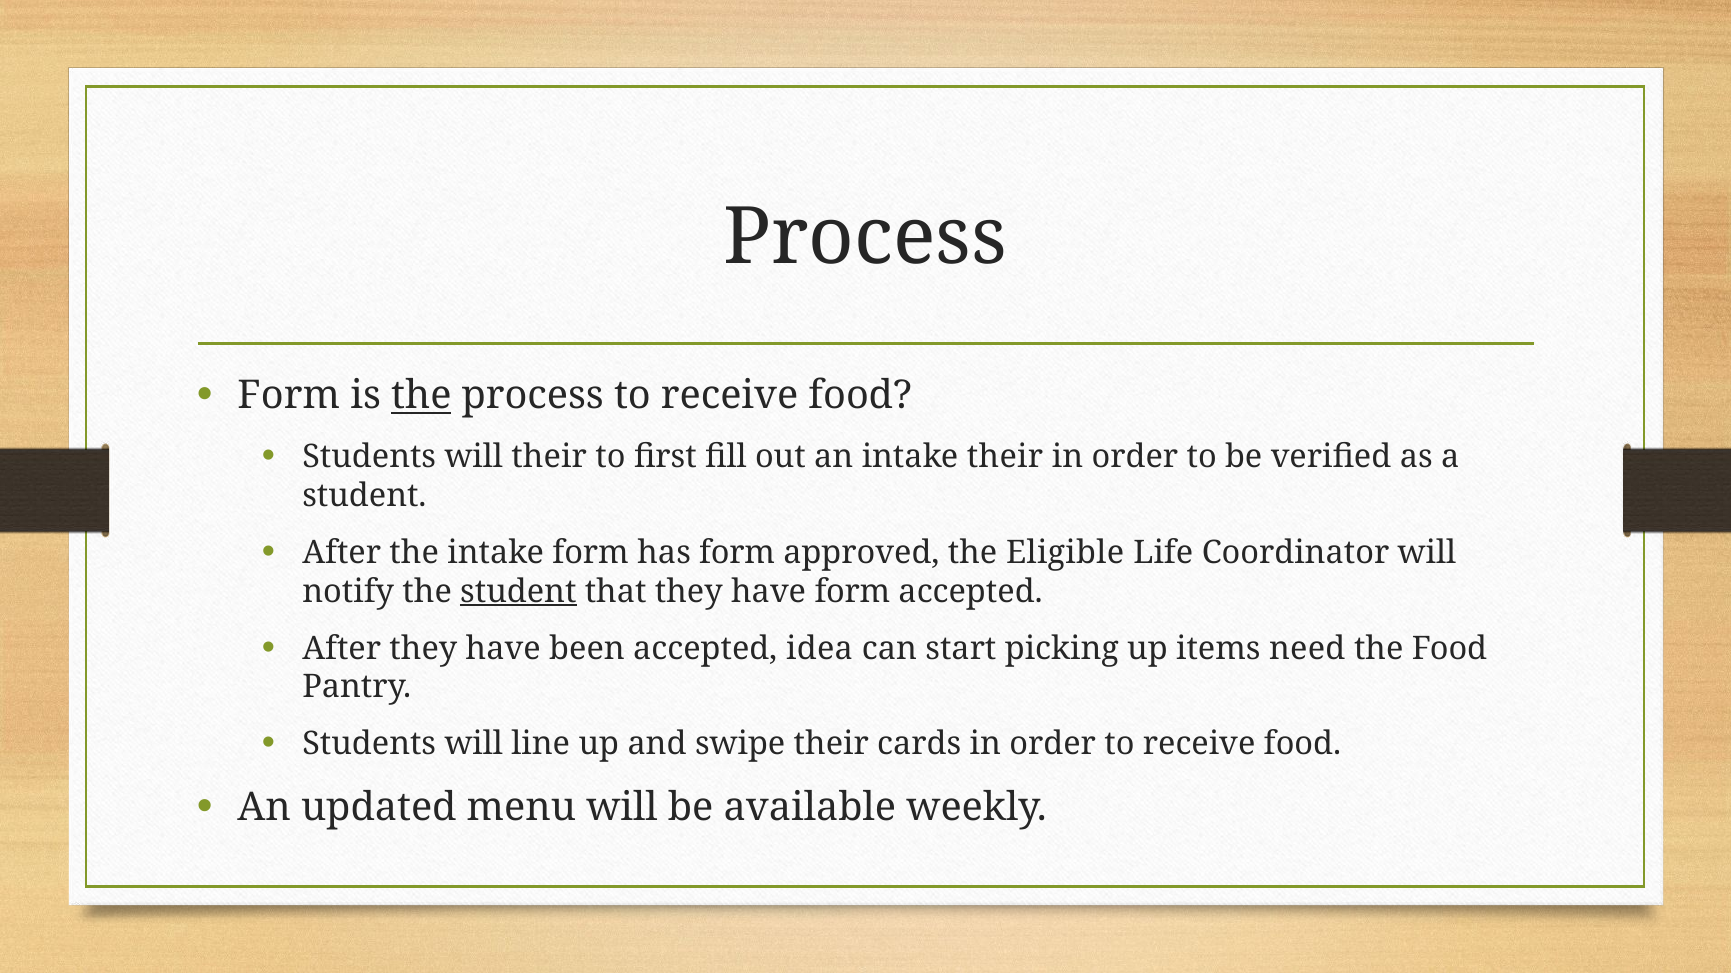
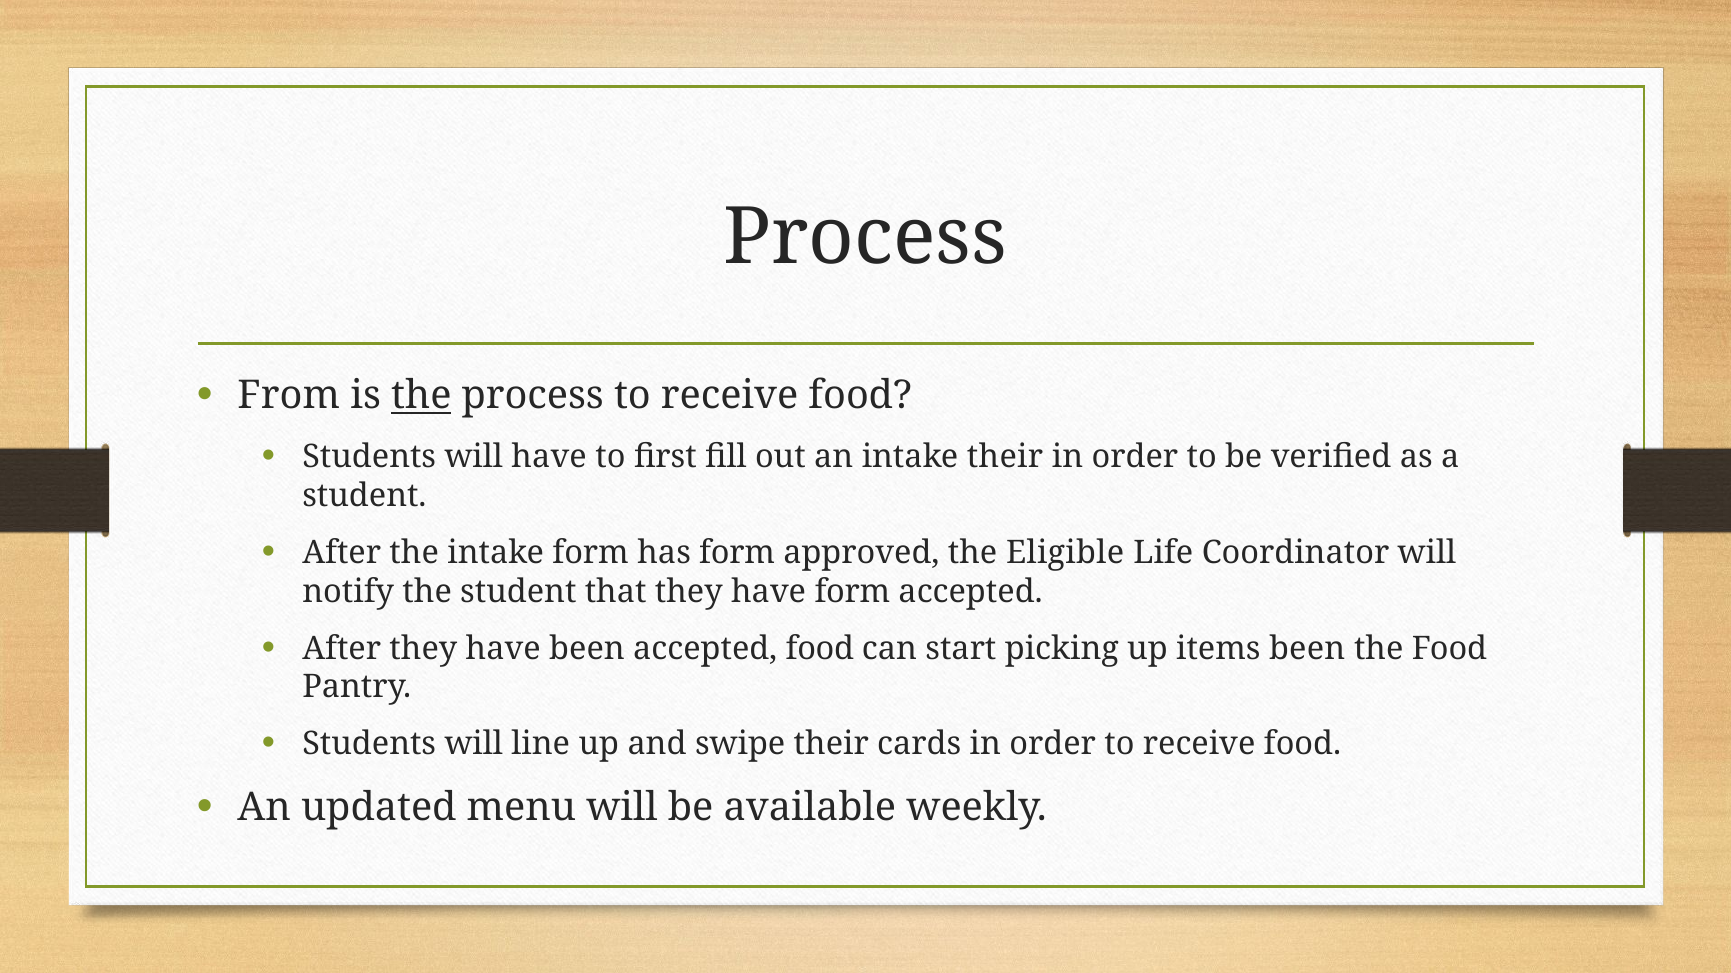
Form: Form -> From (289, 396)
will their: their -> have (549, 457)
student underline: present -> none (518, 592)
accepted idea: idea -> food (820, 649)
items need: need -> been (1307, 649)
